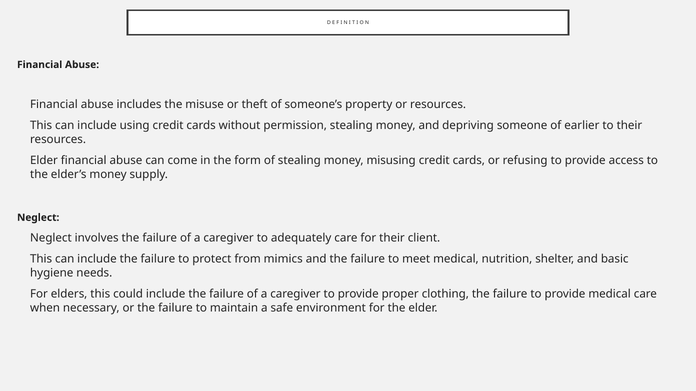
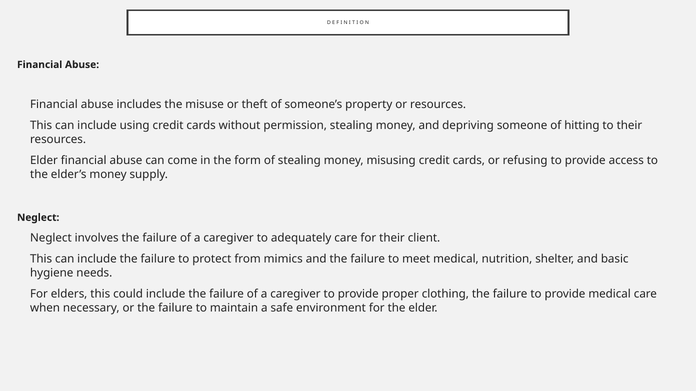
earlier: earlier -> hitting (582, 126)
